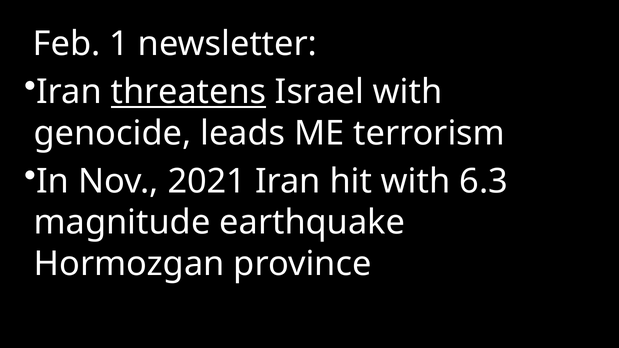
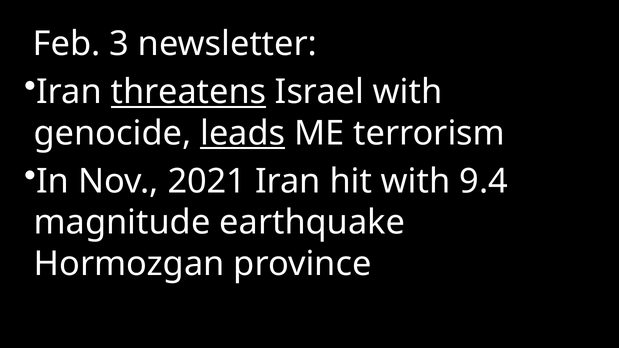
1: 1 -> 3 (119, 44)
leads underline: none -> present (243, 133)
6.3: 6.3 -> 9.4 (484, 182)
